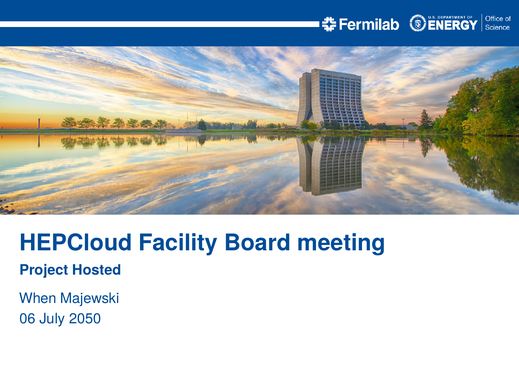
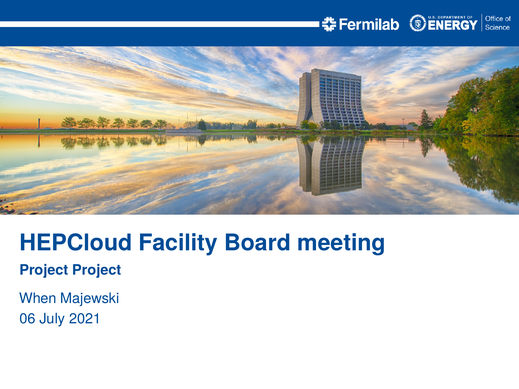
Project Hosted: Hosted -> Project (97, 270)
2050: 2050 -> 2021 (85, 319)
